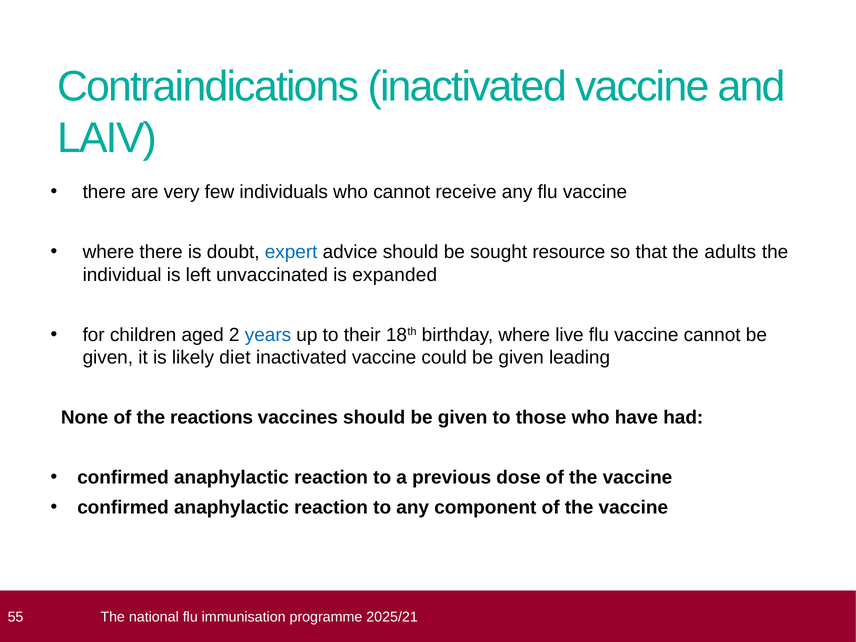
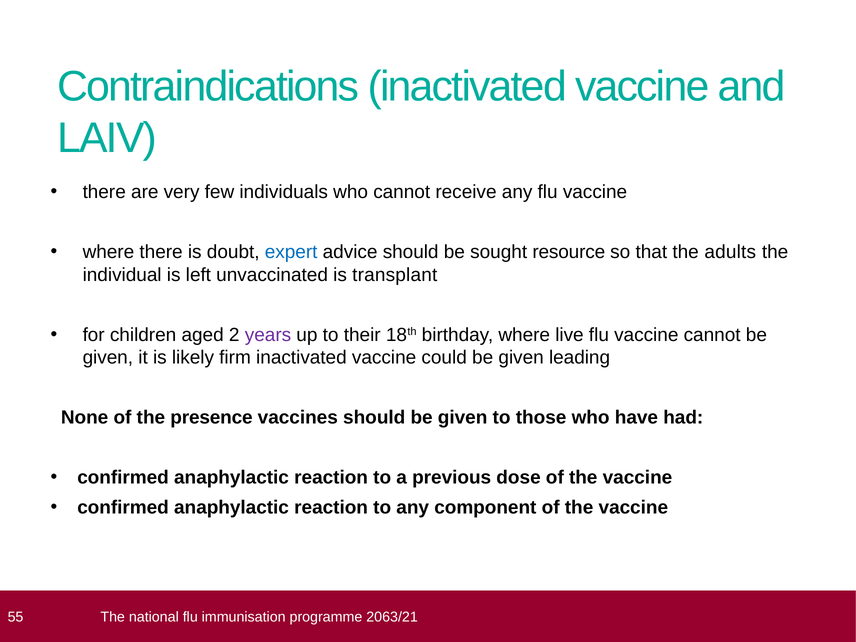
expanded: expanded -> transplant (395, 275)
years colour: blue -> purple (268, 335)
diet: diet -> firm (235, 358)
reactions: reactions -> presence (211, 418)
2025/21: 2025/21 -> 2063/21 (392, 617)
